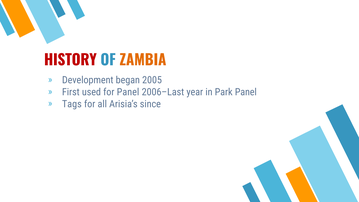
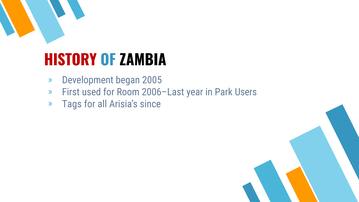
ZAMBIA colour: orange -> black (143, 60)
for Panel: Panel -> Room (128, 92)
Park Panel: Panel -> Users (246, 92)
